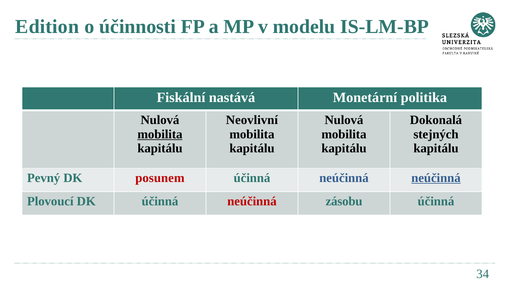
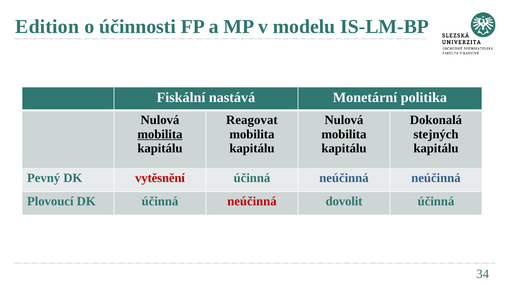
Neovlivní: Neovlivní -> Reagovat (252, 120)
posunem: posunem -> vytěsnění (160, 178)
neúčinná underline: present -> none (436, 178)
zásobu: zásobu -> dovolit (344, 201)
